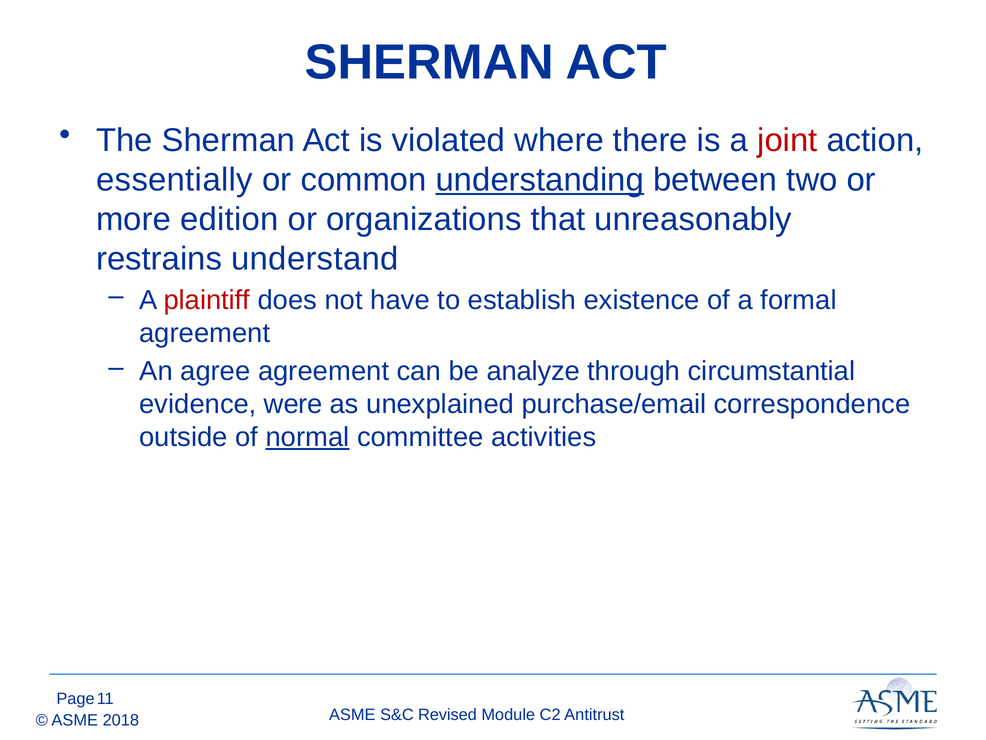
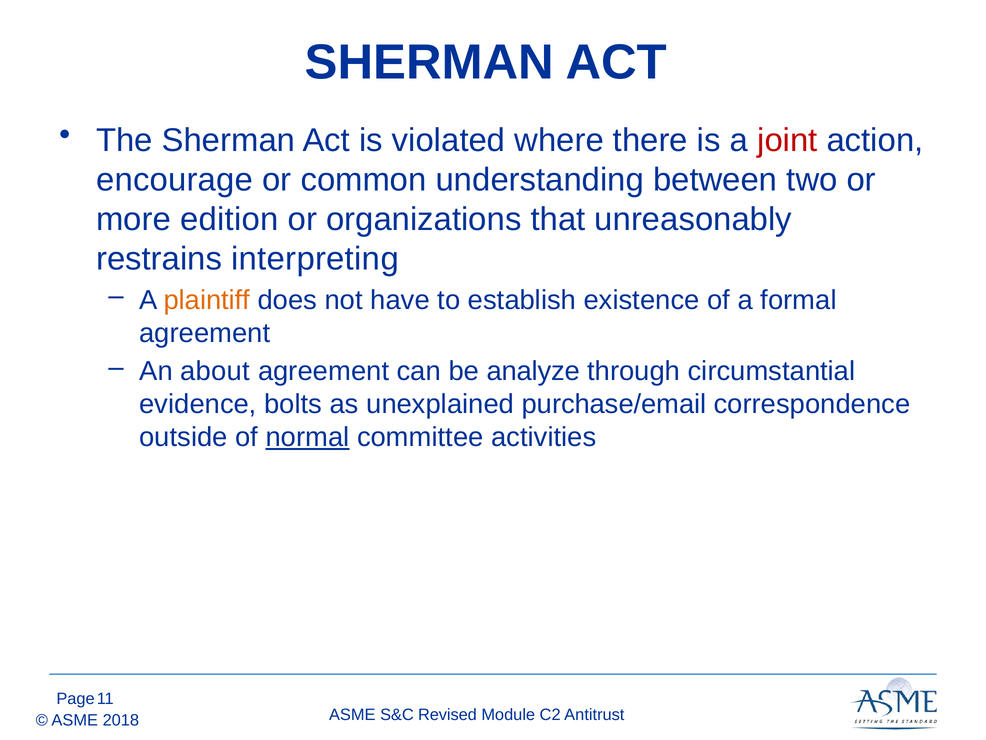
essentially: essentially -> encourage (175, 180)
understanding underline: present -> none (540, 180)
understand: understand -> interpreting (315, 259)
plaintiff colour: red -> orange (207, 300)
agree: agree -> about (215, 371)
were: were -> bolts (293, 404)
